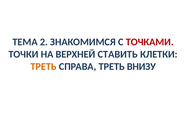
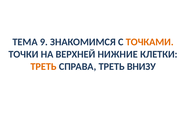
2: 2 -> 9 (44, 42)
ТОЧКАМИ colour: red -> orange (150, 42)
СТАВИТЬ: СТАВИТЬ -> НИЖНИЕ (118, 54)
